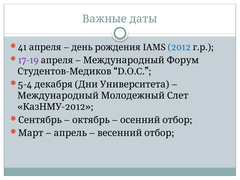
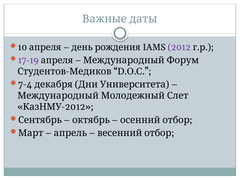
41: 41 -> 10 (22, 47)
2012 colour: blue -> purple (179, 47)
5-4: 5-4 -> 7-4 (25, 84)
